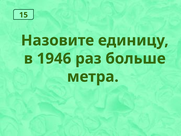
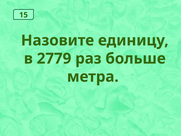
1946: 1946 -> 2779 (54, 58)
